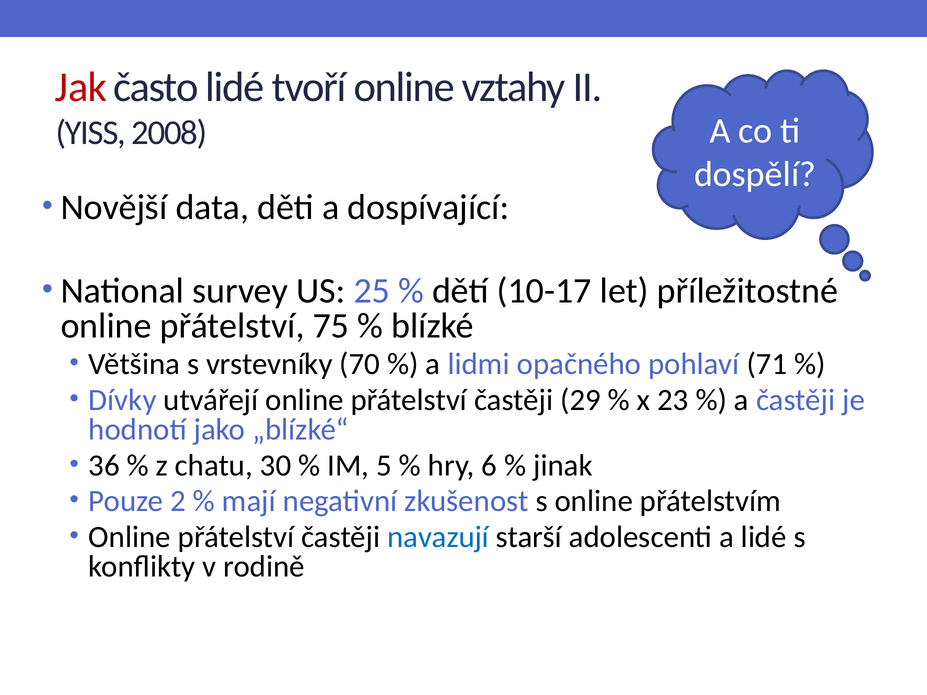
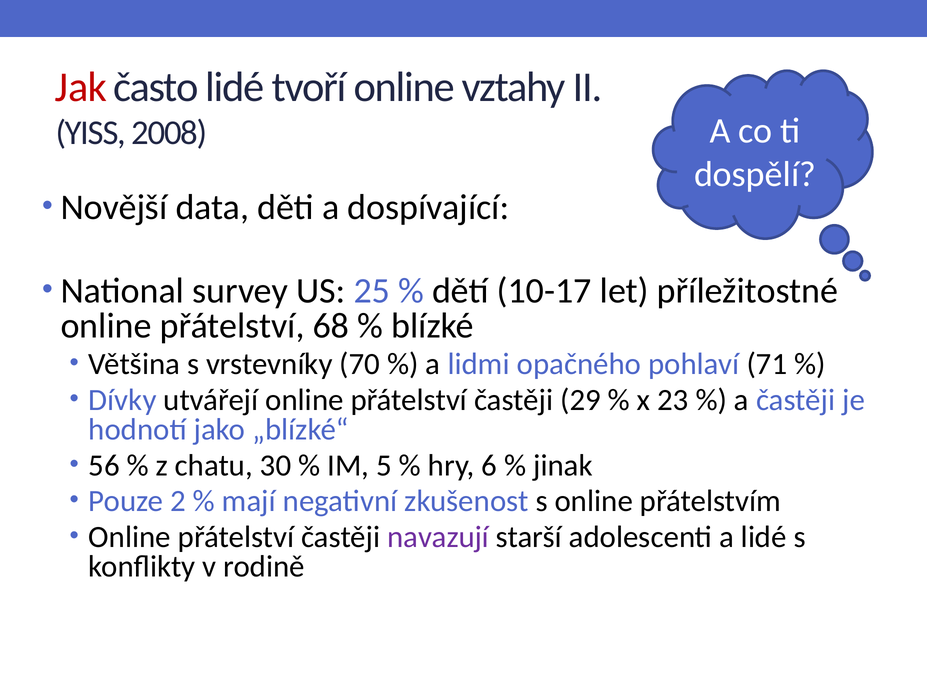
75: 75 -> 68 (331, 326)
36: 36 -> 56 (104, 466)
navazují colour: blue -> purple (438, 537)
